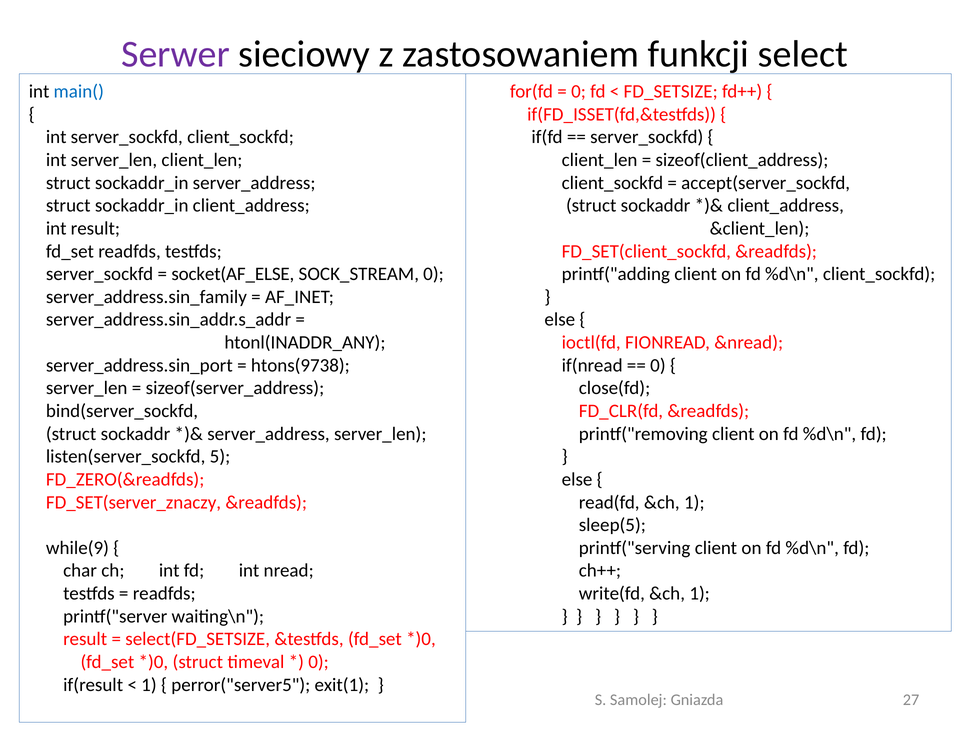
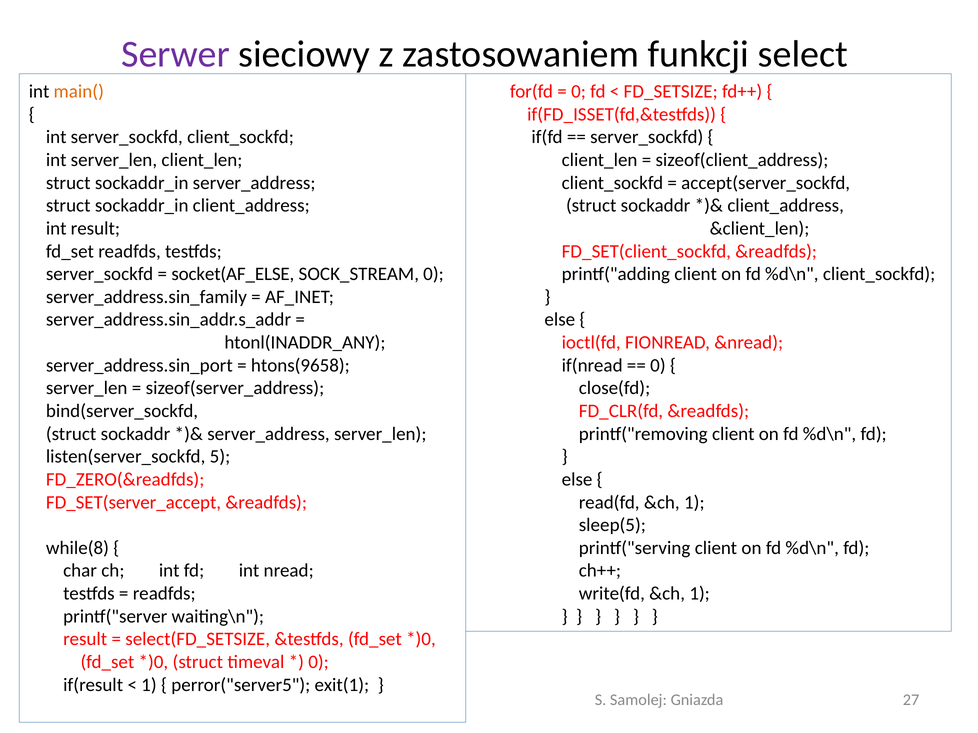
main( colour: blue -> orange (79, 92)
htons(9738: htons(9738 -> htons(9658 (300, 366)
FD_SET(server_znaczy: FD_SET(server_znaczy -> FD_SET(server_accept (134, 503)
while(9: while(9 -> while(8 (77, 548)
